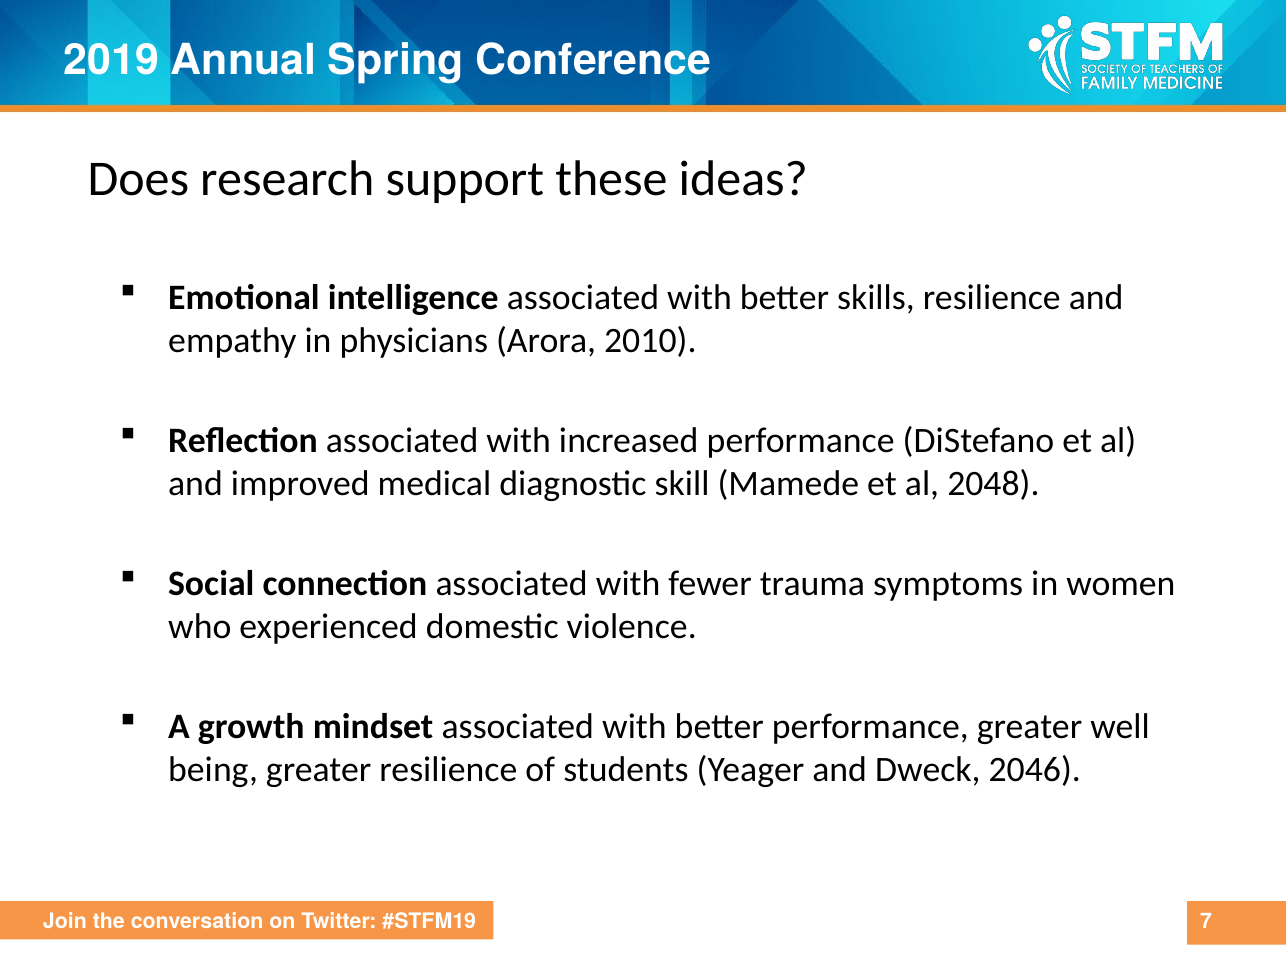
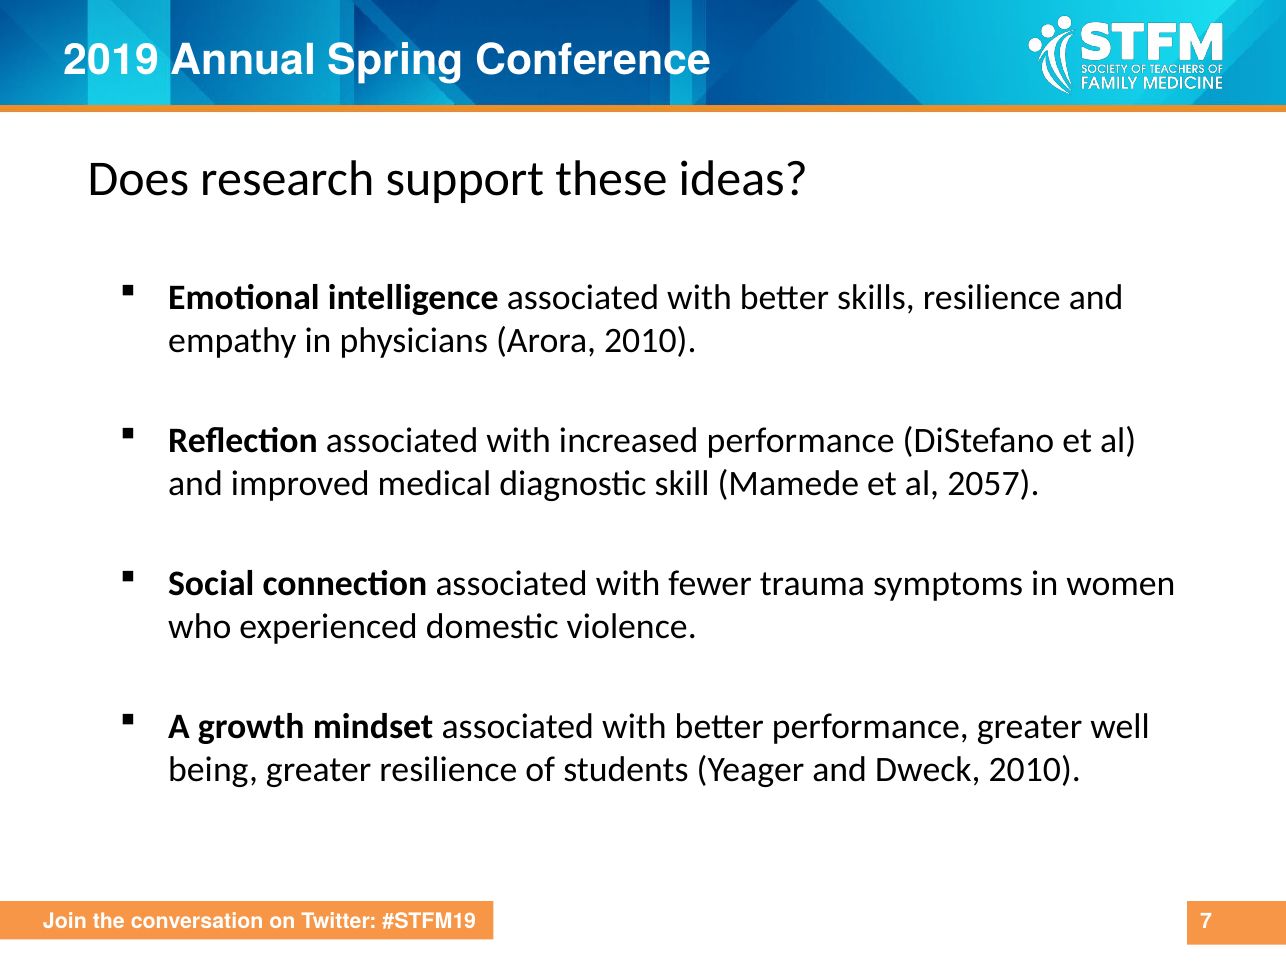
2048: 2048 -> 2057 (993, 484)
Dweck 2046: 2046 -> 2010 (1035, 770)
